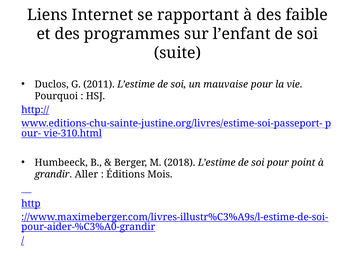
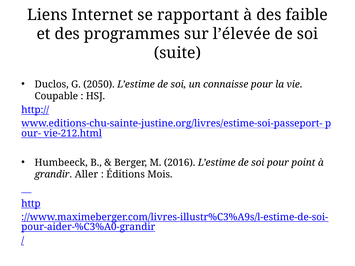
l’enfant: l’enfant -> l’élevée (242, 34)
2011: 2011 -> 2050 (99, 84)
mauvaise: mauvaise -> connaisse (226, 84)
Pourquoi: Pourquoi -> Coupable (56, 96)
vie-310.html: vie-310.html -> vie-212.html (73, 133)
2018: 2018 -> 2016 (180, 163)
